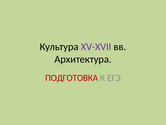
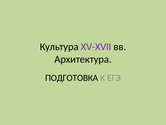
ПОДГОТОВКА colour: red -> black (72, 78)
